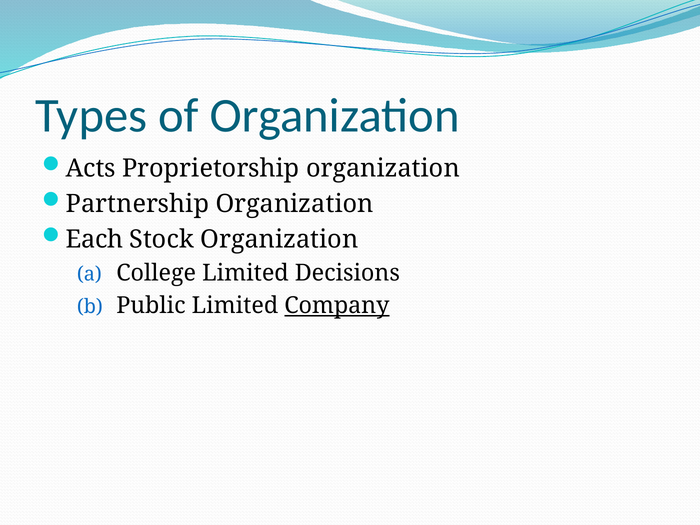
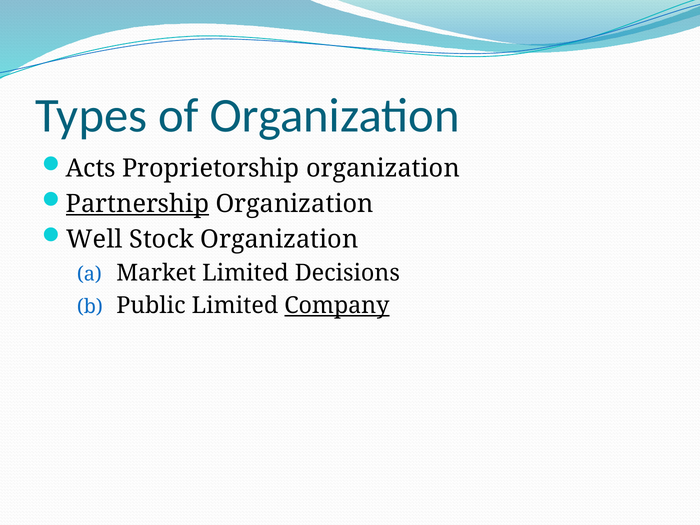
Partnership underline: none -> present (137, 204)
Each: Each -> Well (94, 239)
College: College -> Market (156, 273)
